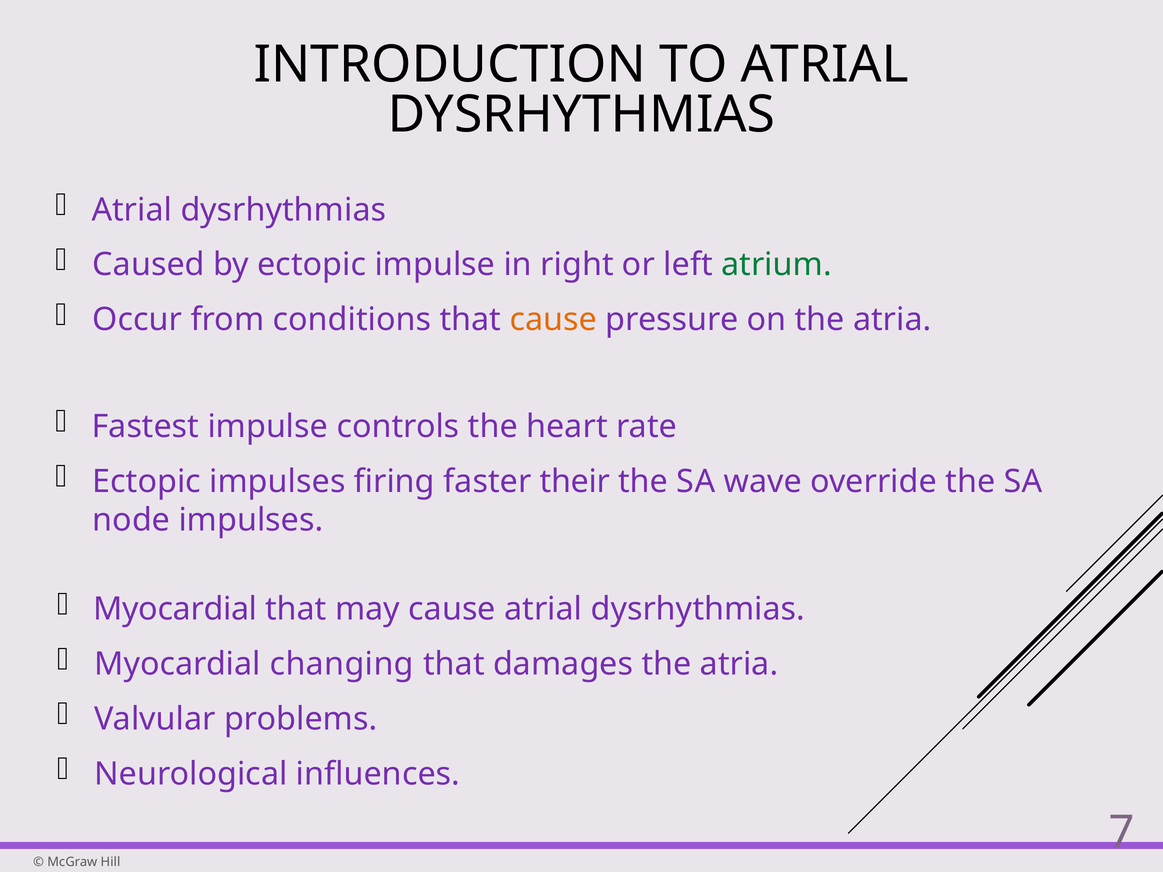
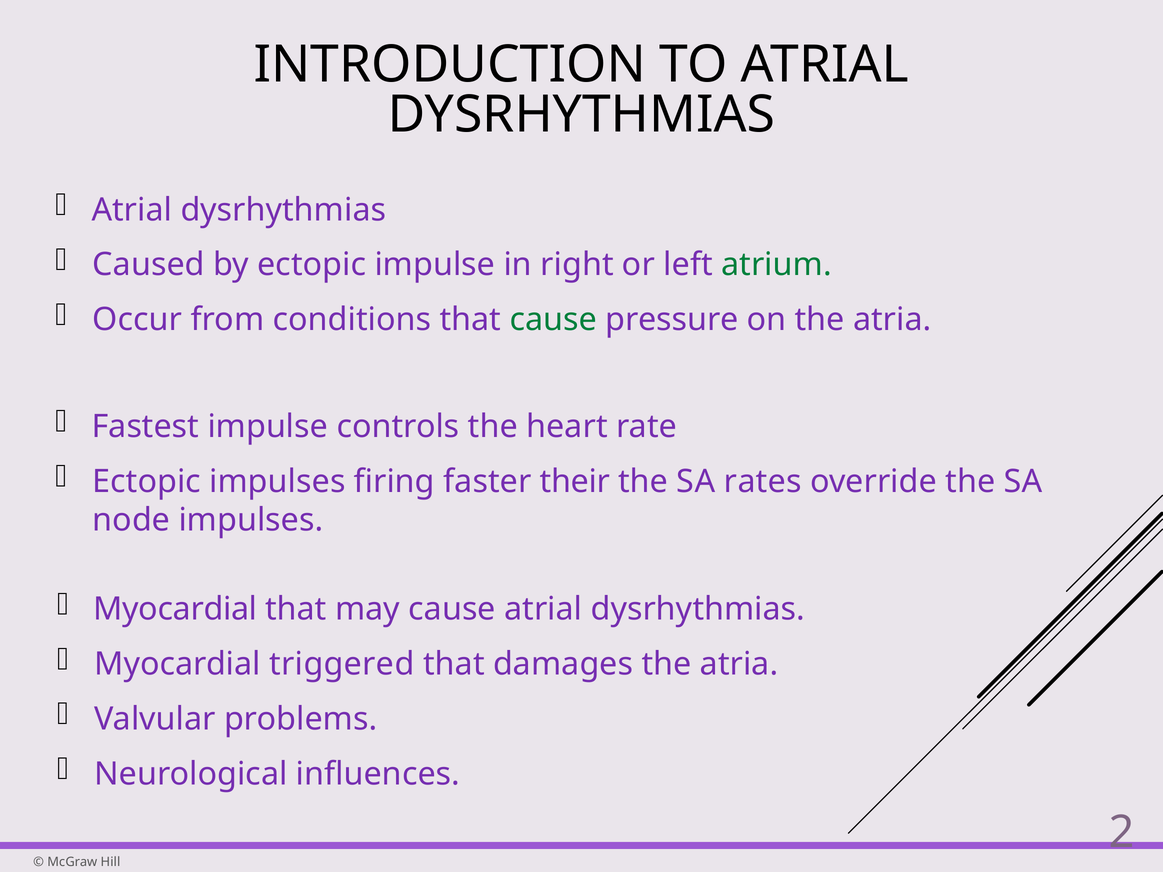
cause colour: orange -> green (553, 320)
wave: wave -> rates (763, 482)
changing: changing -> triggered (342, 664)
7: 7 -> 2 (1122, 832)
